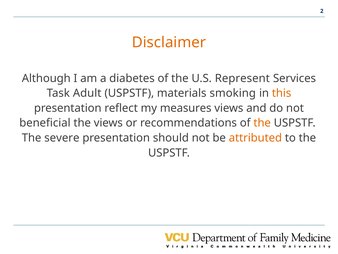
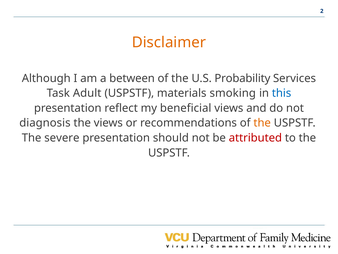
diabetes: diabetes -> between (132, 78)
Represent: Represent -> Probability (242, 78)
this colour: orange -> blue (282, 93)
measures: measures -> beneficial (186, 108)
beneficial: beneficial -> diagnosis (45, 123)
attributed colour: orange -> red (255, 138)
